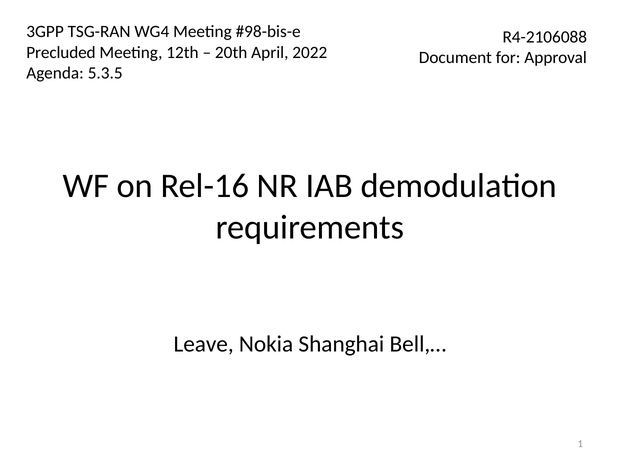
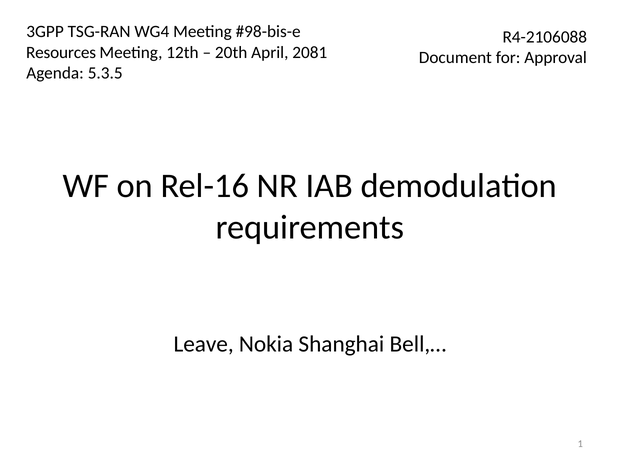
Precluded: Precluded -> Resources (61, 52)
2022: 2022 -> 2081 (310, 52)
